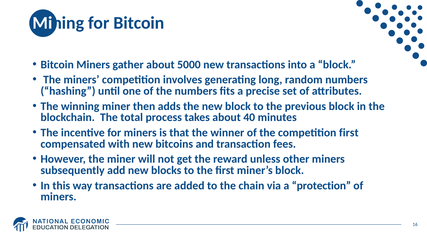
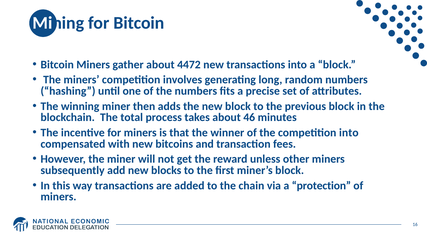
5000: 5000 -> 4472 (189, 65)
40: 40 -> 46 (249, 118)
competition first: first -> into (349, 133)
